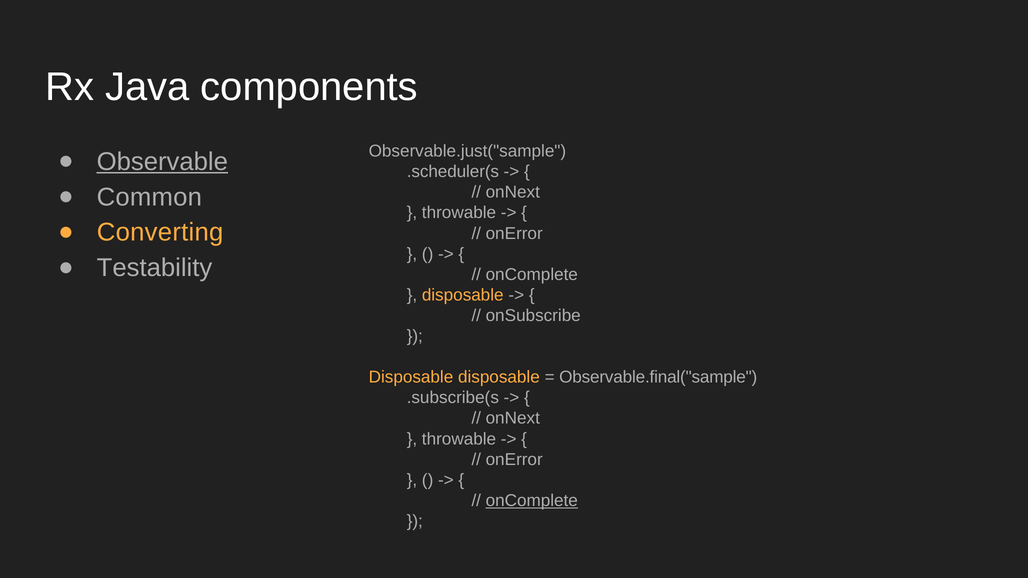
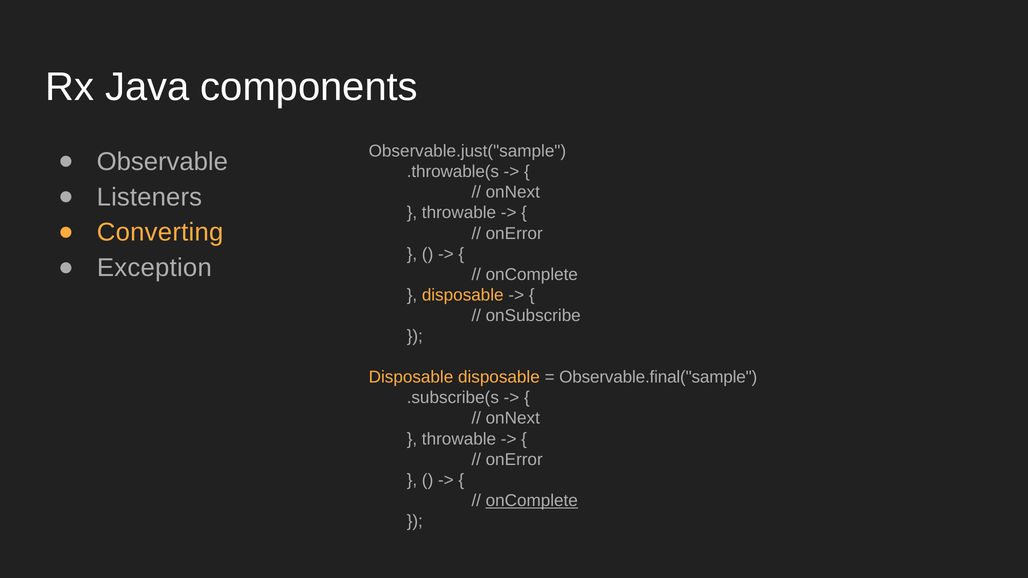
Observable underline: present -> none (162, 162)
.scheduler(s: .scheduler(s -> .throwable(s (453, 172)
Common: Common -> Listeners (149, 197)
Testability: Testability -> Exception (154, 268)
